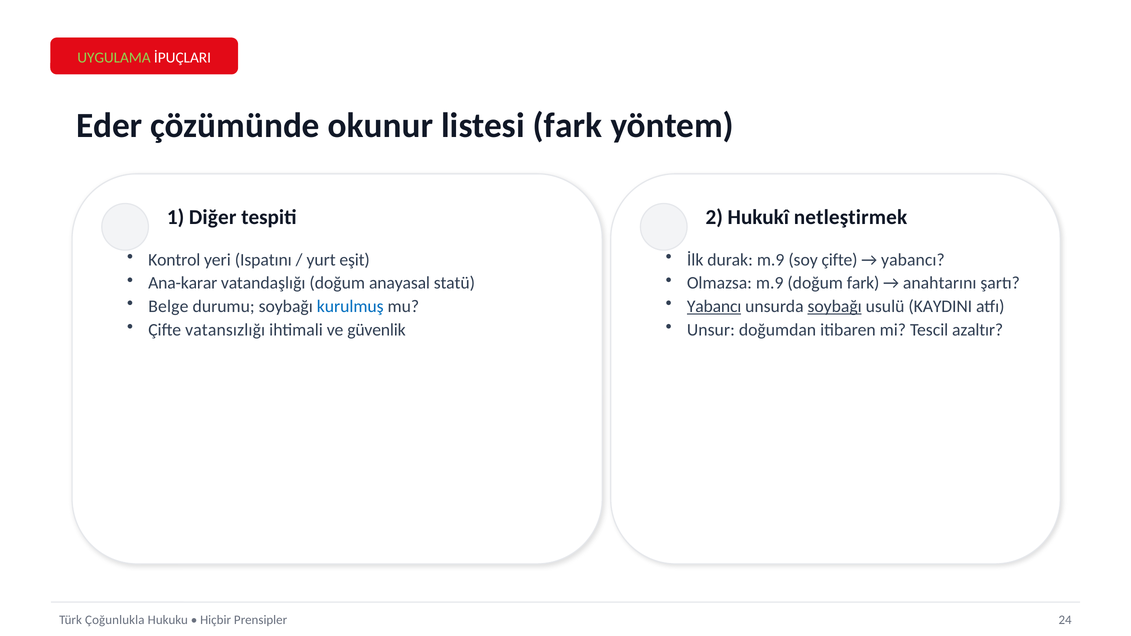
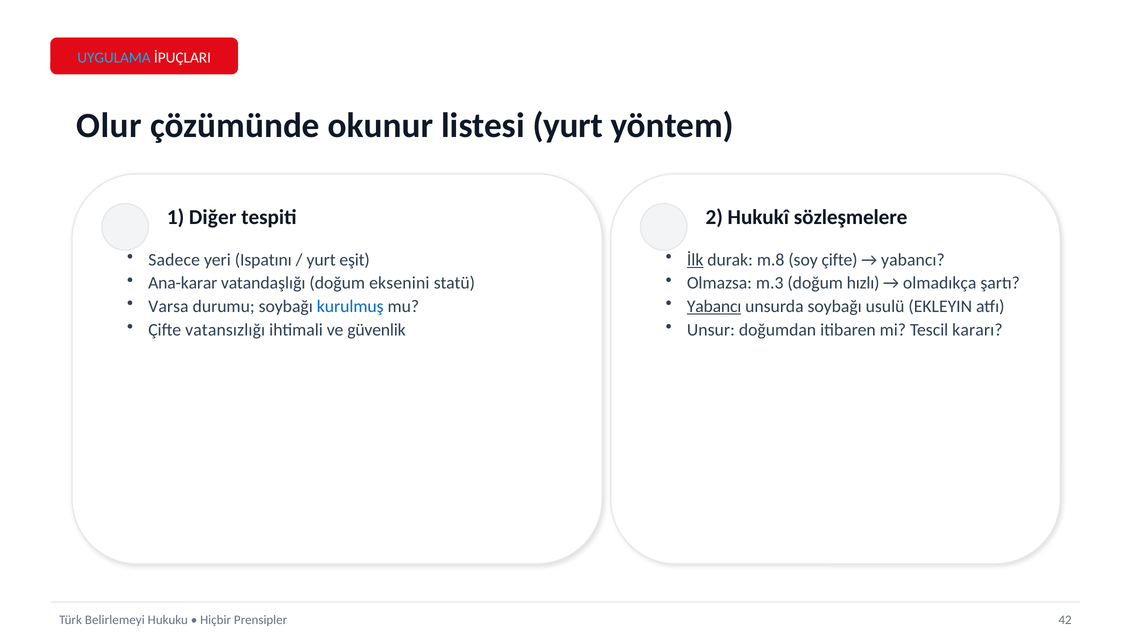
UYGULAMA colour: light green -> light blue (114, 58)
Eder: Eder -> Olur (109, 125)
listesi fark: fark -> yurt (568, 125)
netleştirmek: netleştirmek -> sözleşmelere (851, 217)
Kontrol: Kontrol -> Sadece (174, 260)
İlk underline: none -> present (695, 260)
durak m.9: m.9 -> m.8 (771, 260)
anayasal: anayasal -> eksenini (399, 283)
Olmazsa m.9: m.9 -> m.3 (770, 283)
doğum fark: fark -> hızlı (863, 283)
anahtarını: anahtarını -> olmadıkça (940, 283)
Belge: Belge -> Varsa (168, 306)
soybağı underline: present -> none (835, 306)
KAYDINI: KAYDINI -> EKLEYIN (940, 306)
azaltır: azaltır -> kararı (977, 330)
Çoğunlukla: Çoğunlukla -> Belirlemeyi (115, 620)
24: 24 -> 42 (1065, 620)
